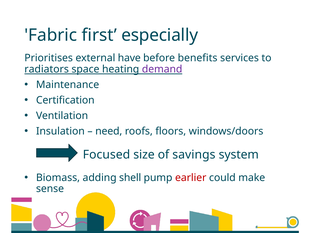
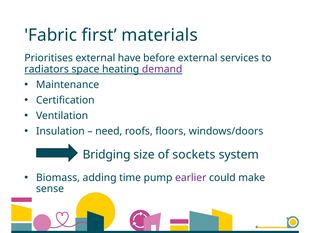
especially: especially -> materials (160, 35)
before benefits: benefits -> external (198, 58)
Focused: Focused -> Bridging (107, 154)
savings: savings -> sockets (194, 154)
shell: shell -> time (130, 177)
earlier colour: red -> purple (191, 177)
